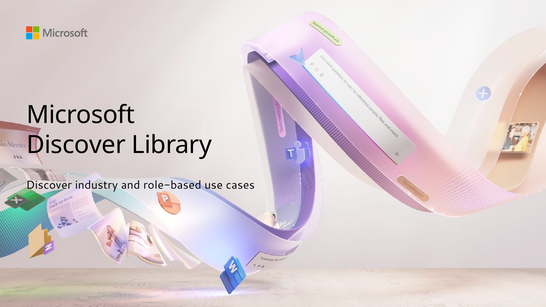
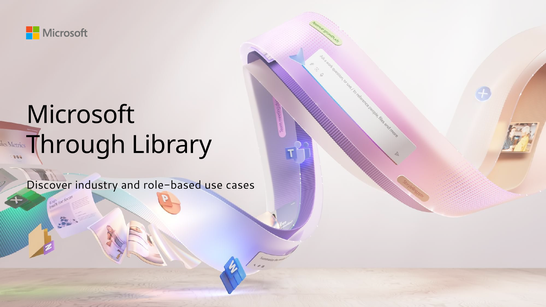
Discover: Discover -> Through (76, 145)
